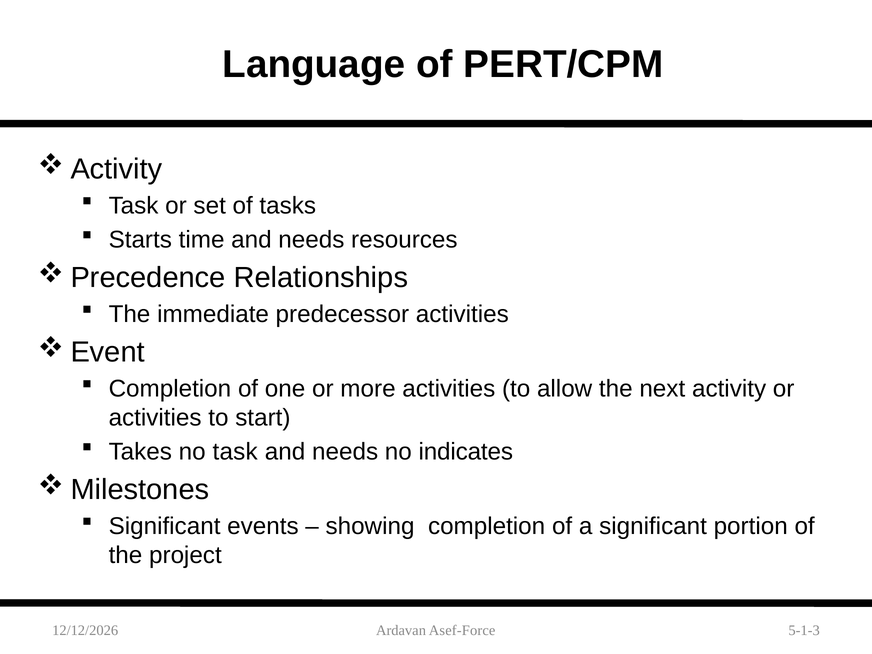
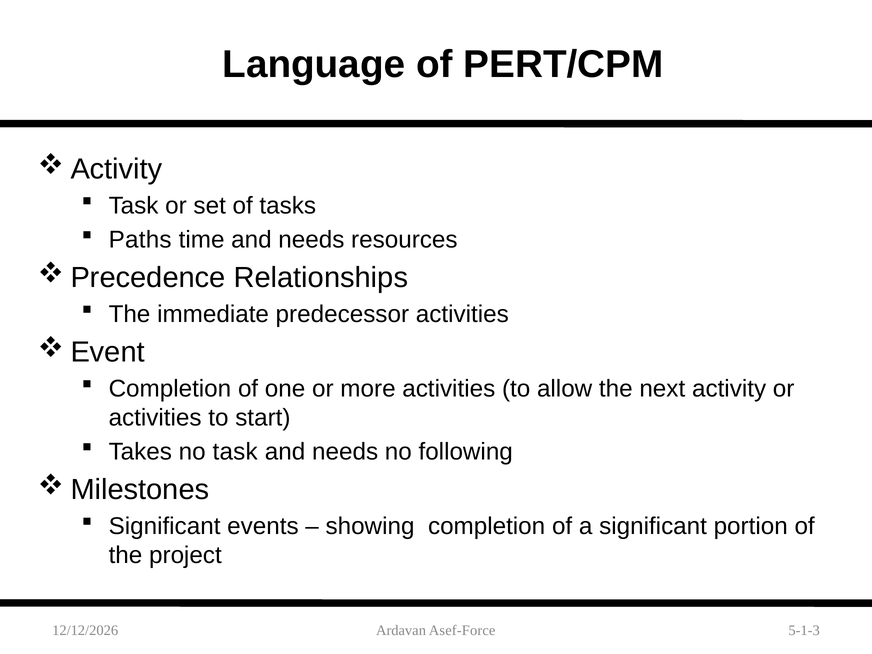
Starts: Starts -> Paths (140, 240)
indicates: indicates -> following (466, 452)
